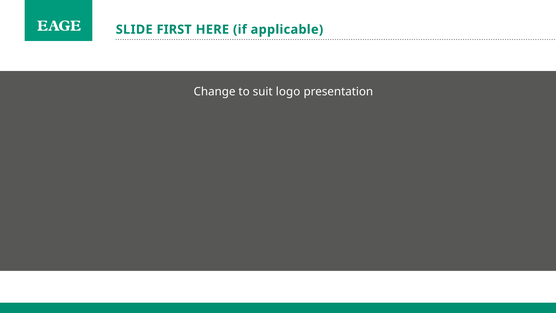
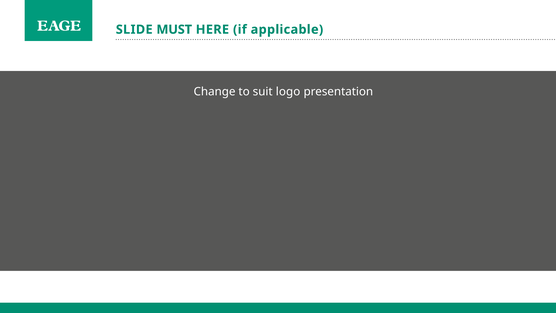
FIRST: FIRST -> MUST (174, 30)
